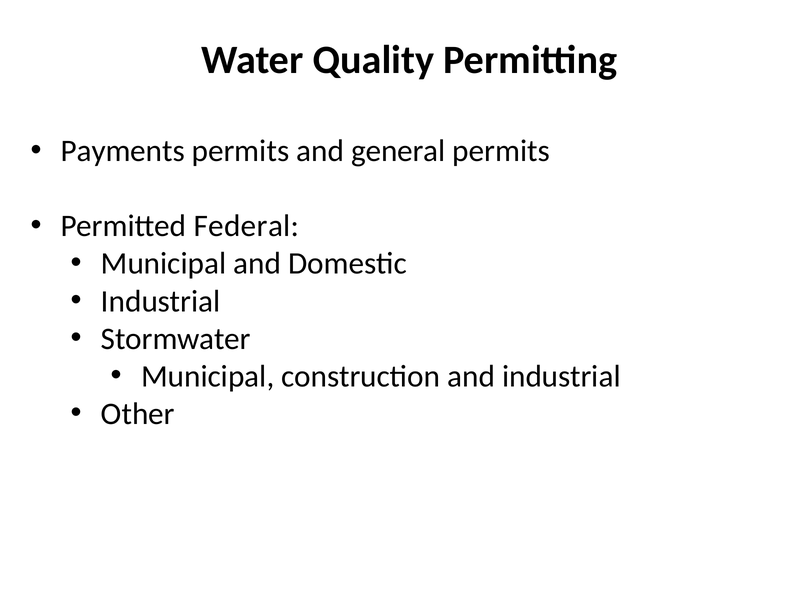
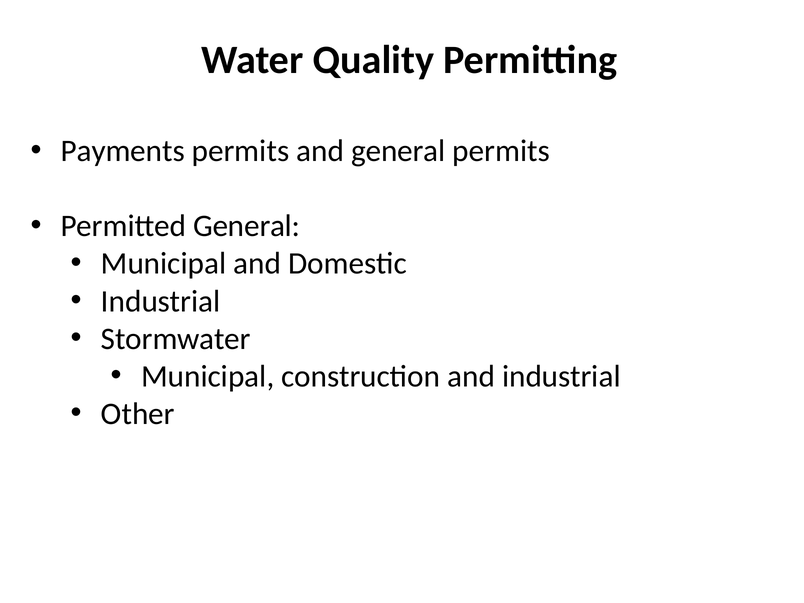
Permitted Federal: Federal -> General (247, 226)
